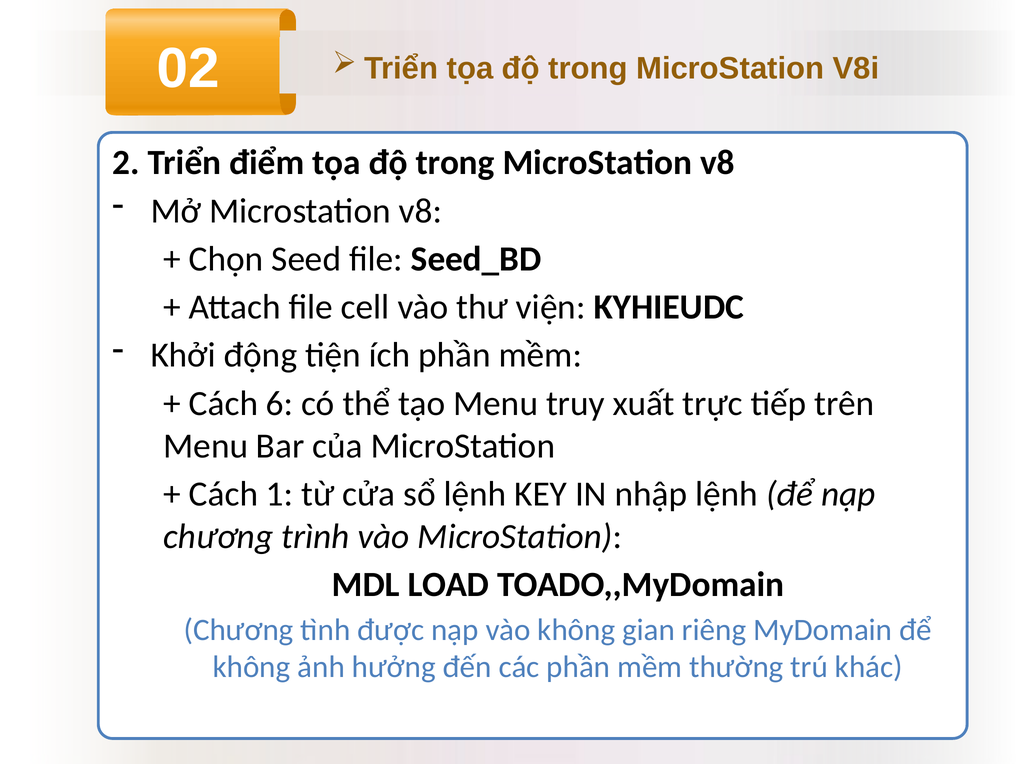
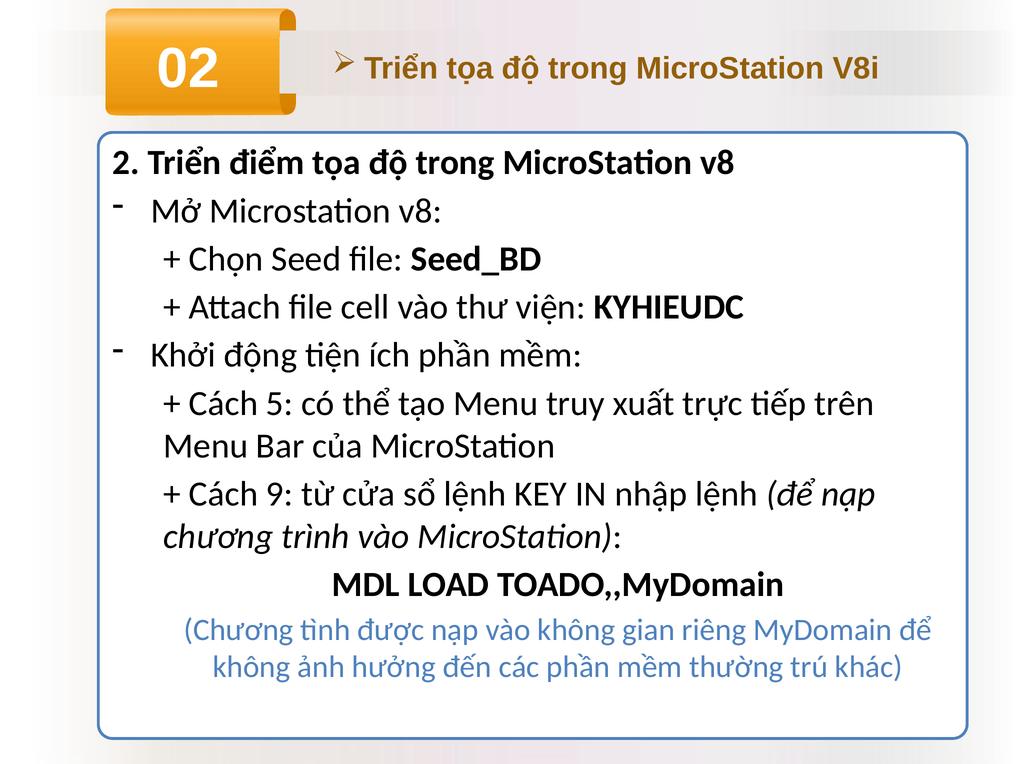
6: 6 -> 5 (280, 403)
1: 1 -> 9 (280, 494)
